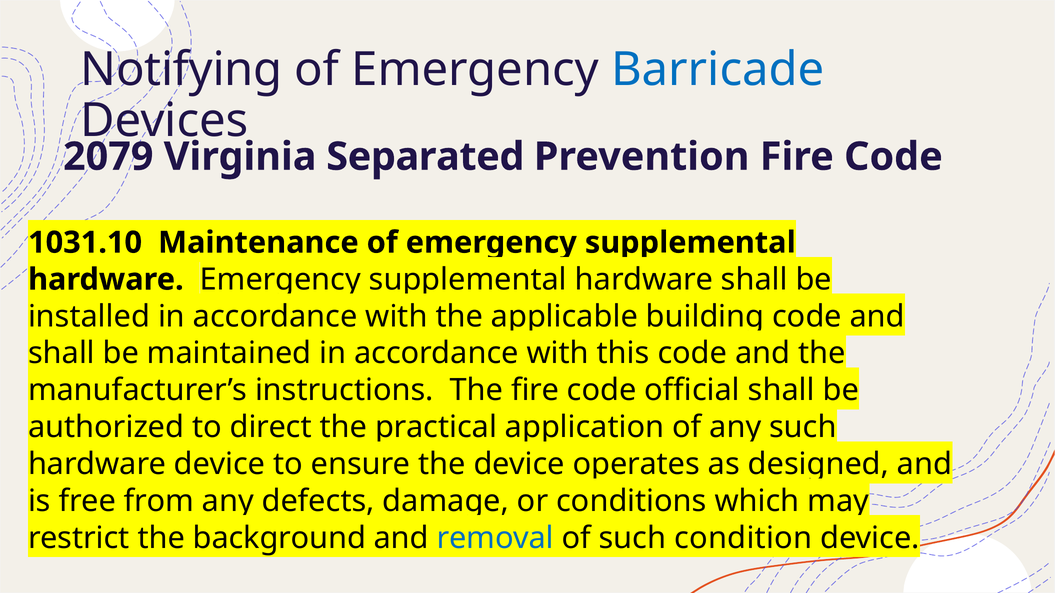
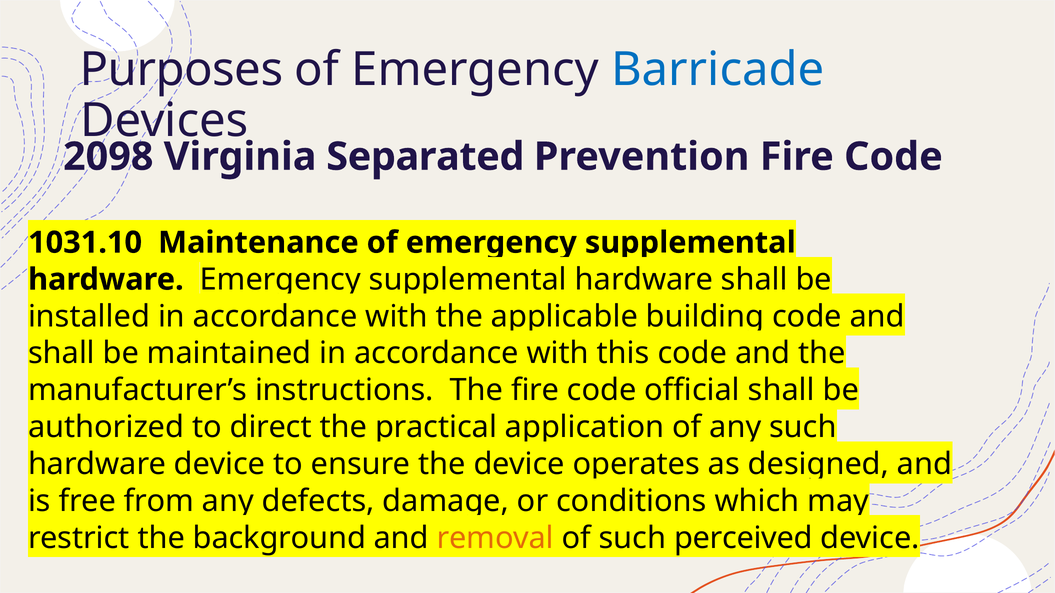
Notifying: Notifying -> Purposes (181, 70)
2079: 2079 -> 2098 (108, 157)
removal colour: blue -> orange (495, 538)
condition: condition -> perceived (743, 538)
